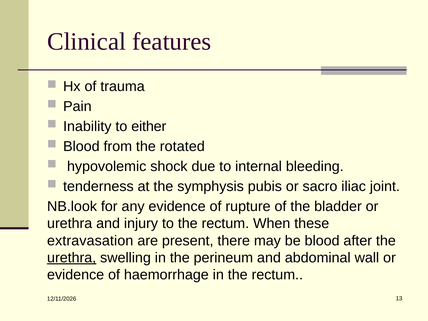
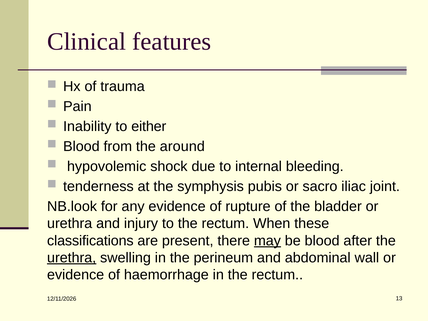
rotated: rotated -> around (182, 147)
extravasation: extravasation -> classifications (90, 241)
may underline: none -> present (267, 241)
